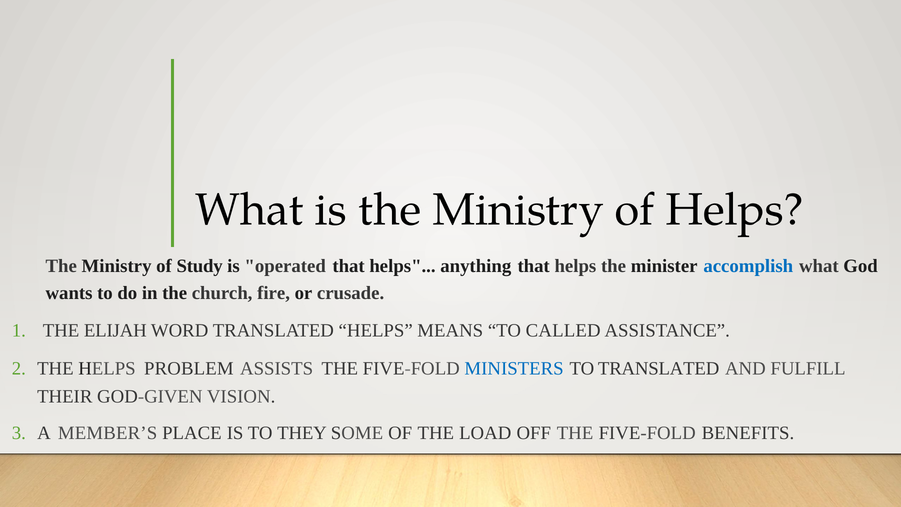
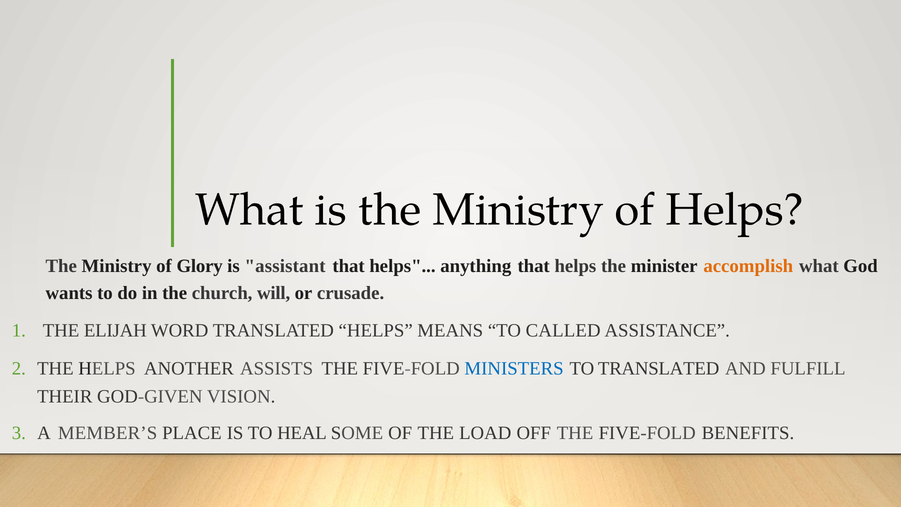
Study: Study -> Glory (200, 266)
operated: operated -> assistant (285, 266)
accomplish colour: blue -> orange (748, 266)
fire: fire -> will (274, 293)
PROBLEM: PROBLEM -> ANOTHER (189, 368)
THEY: THEY -> HEAL (302, 433)
